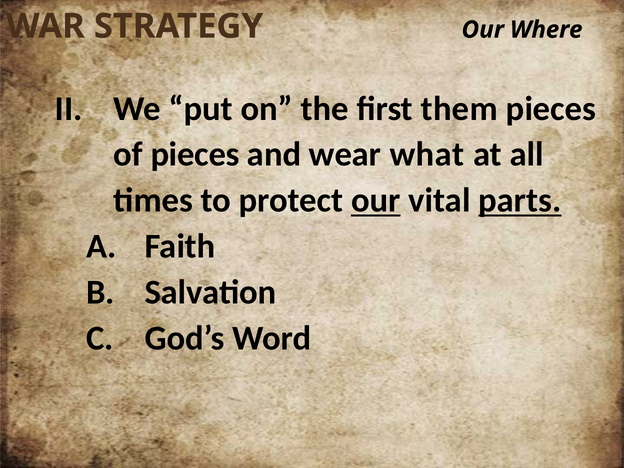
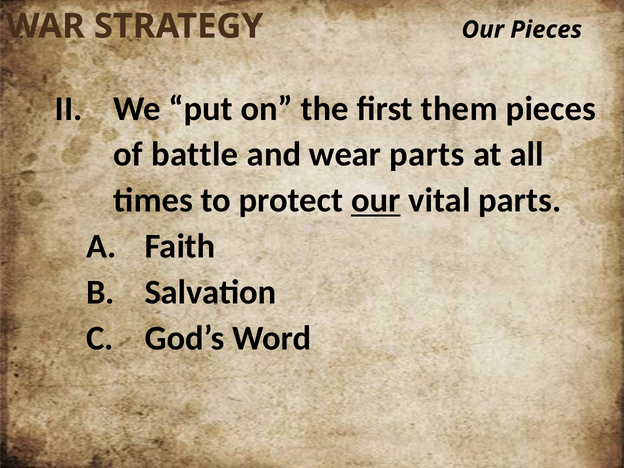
Our Where: Where -> Pieces (546, 30)
of pieces: pieces -> battle (195, 155)
wear what: what -> parts (427, 155)
parts underline: present -> none (520, 200)
